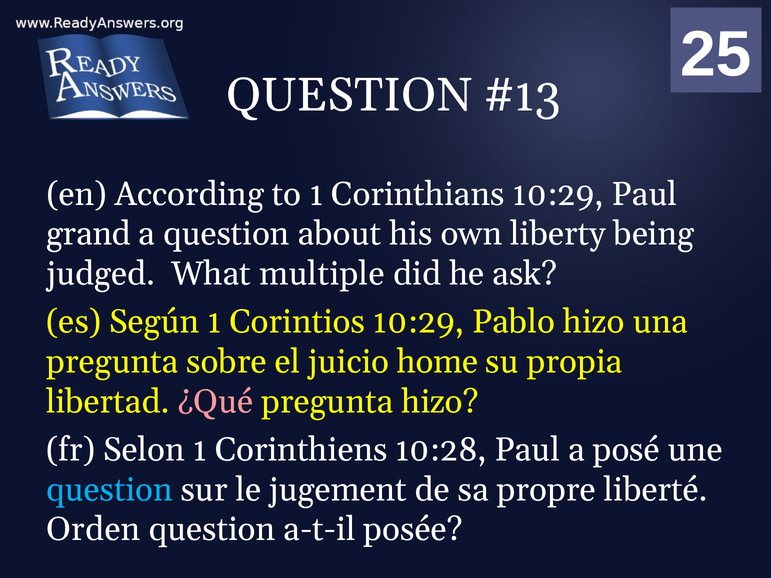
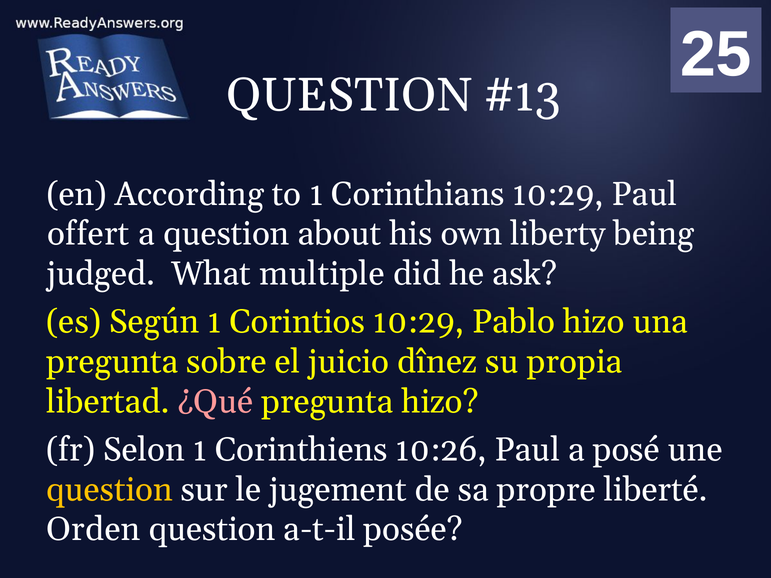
grand: grand -> offert (88, 234)
home: home -> dînez (437, 362)
10:28: 10:28 -> 10:26 (441, 450)
question colour: light blue -> yellow (109, 490)
